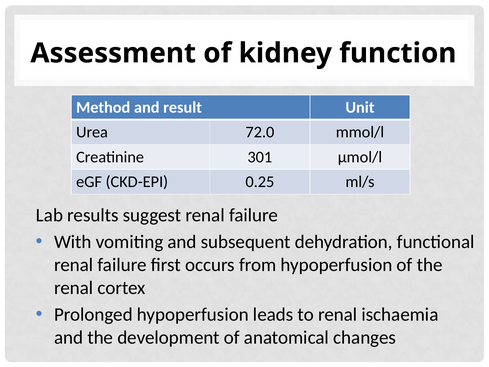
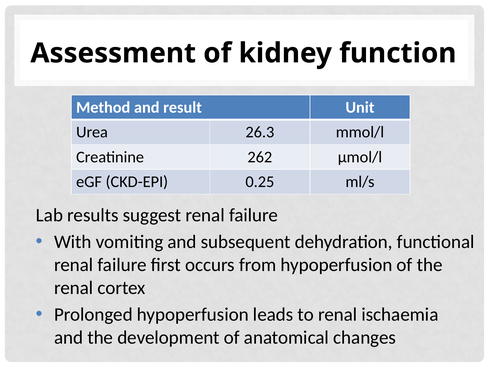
72.0: 72.0 -> 26.3 (260, 132)
301: 301 -> 262 (260, 157)
